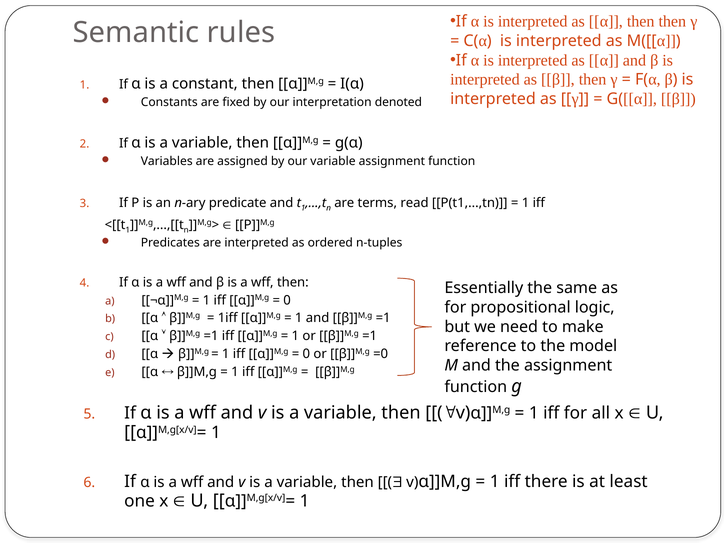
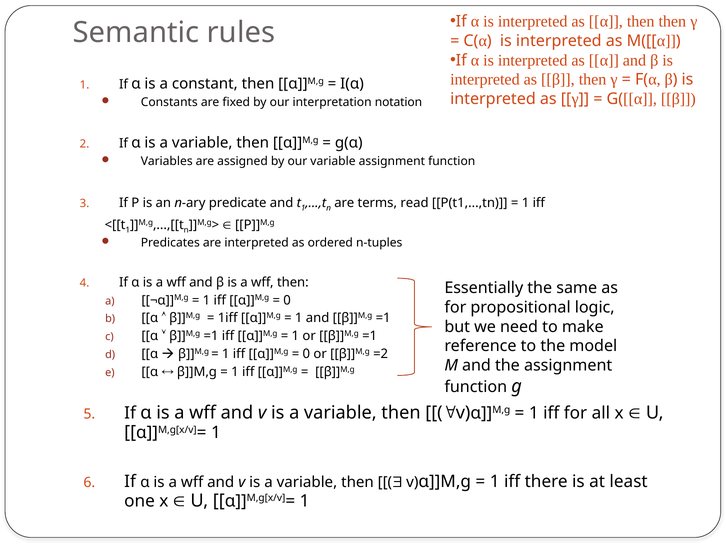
denoted: denoted -> notation (398, 102)
=0: =0 -> =2 (381, 354)
